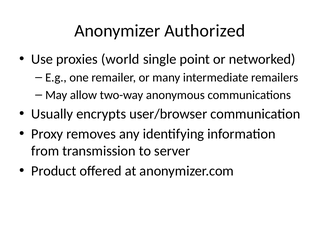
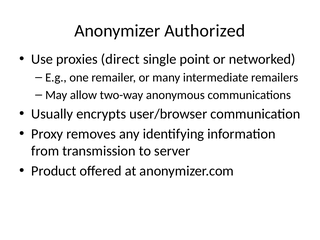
world: world -> direct (120, 59)
